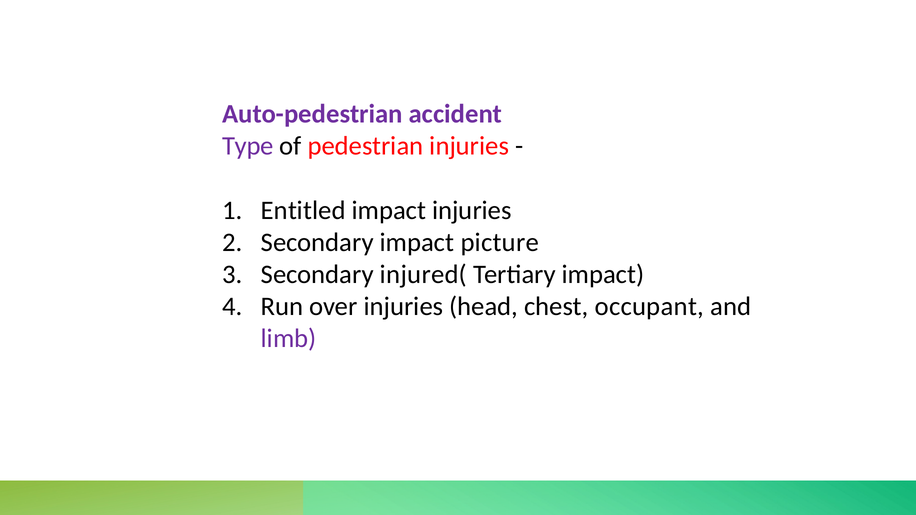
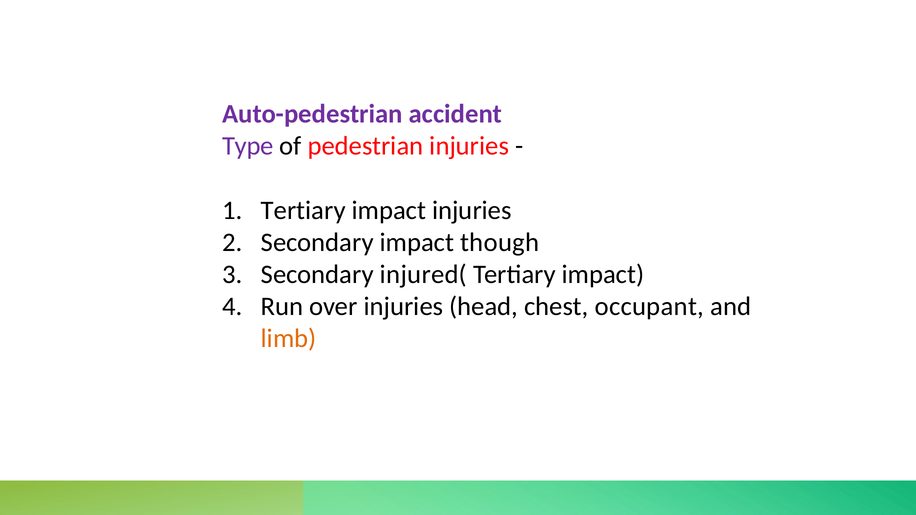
Entitled: Entitled -> Tertiary (303, 210)
picture: picture -> though (500, 242)
limb colour: purple -> orange (289, 339)
